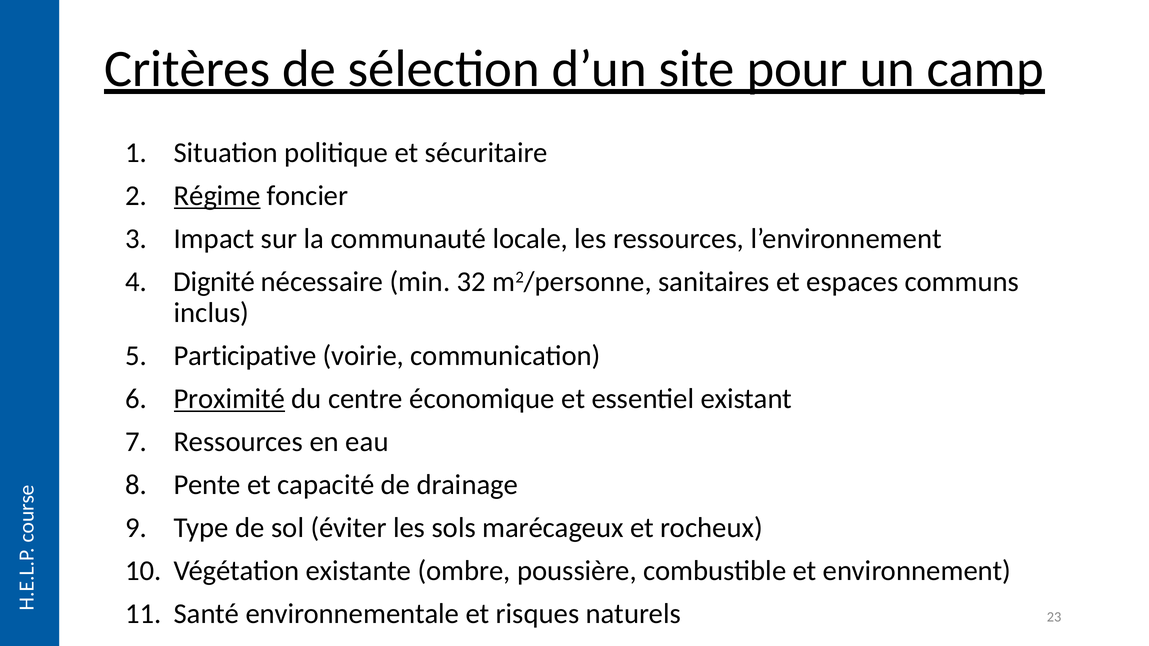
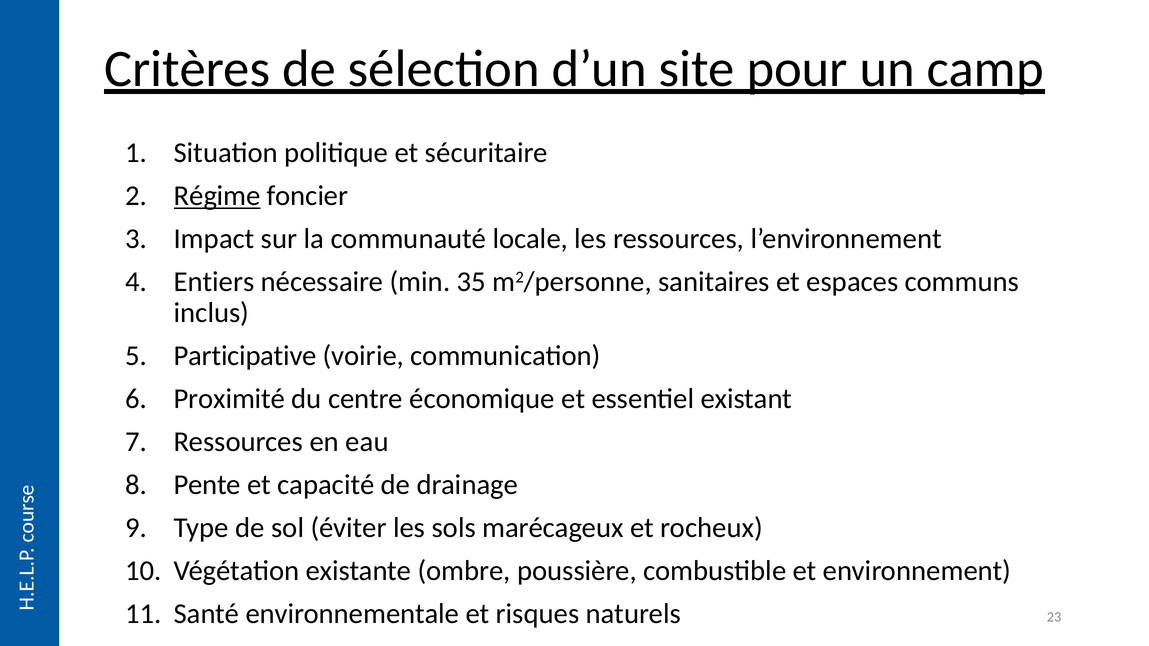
Dignité: Dignité -> Entiers (214, 282)
32: 32 -> 35 (471, 282)
Proximité underline: present -> none (229, 399)
